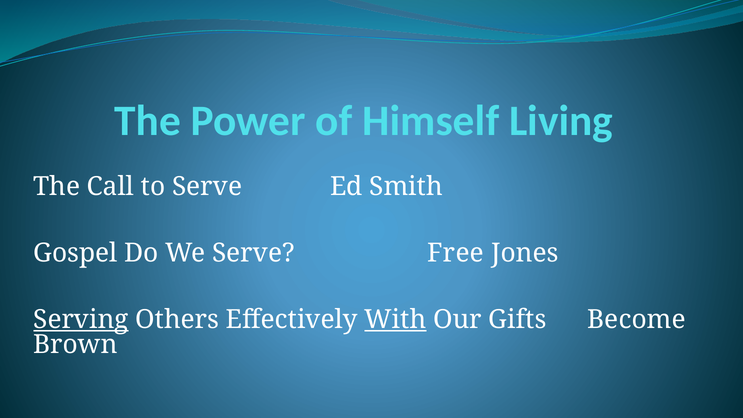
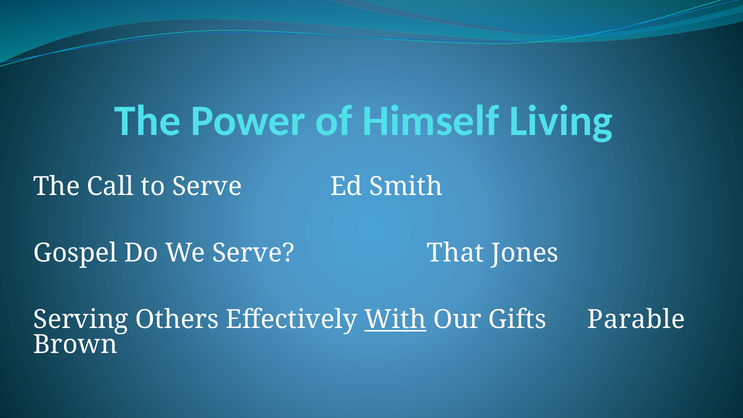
Free: Free -> That (456, 253)
Serving underline: present -> none (81, 319)
Become: Become -> Parable (636, 319)
